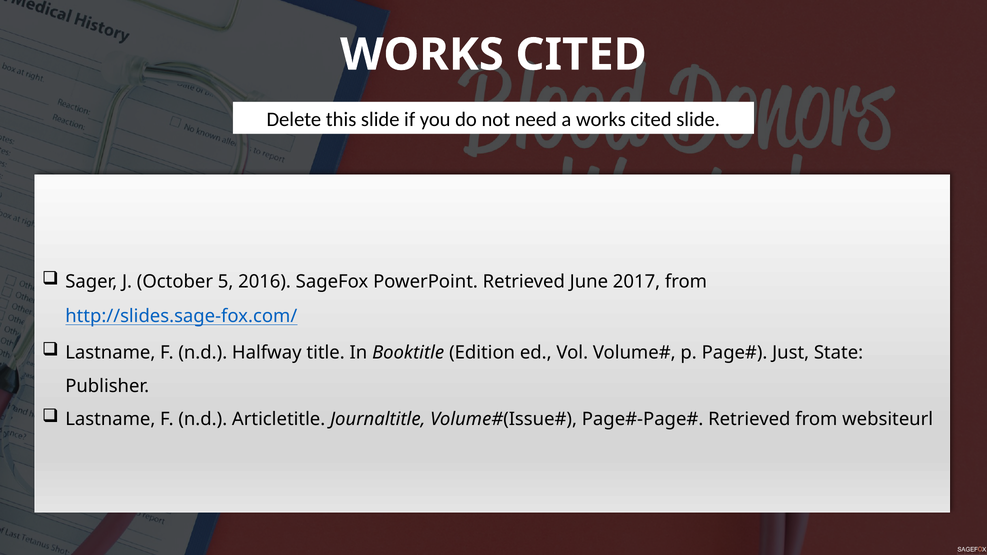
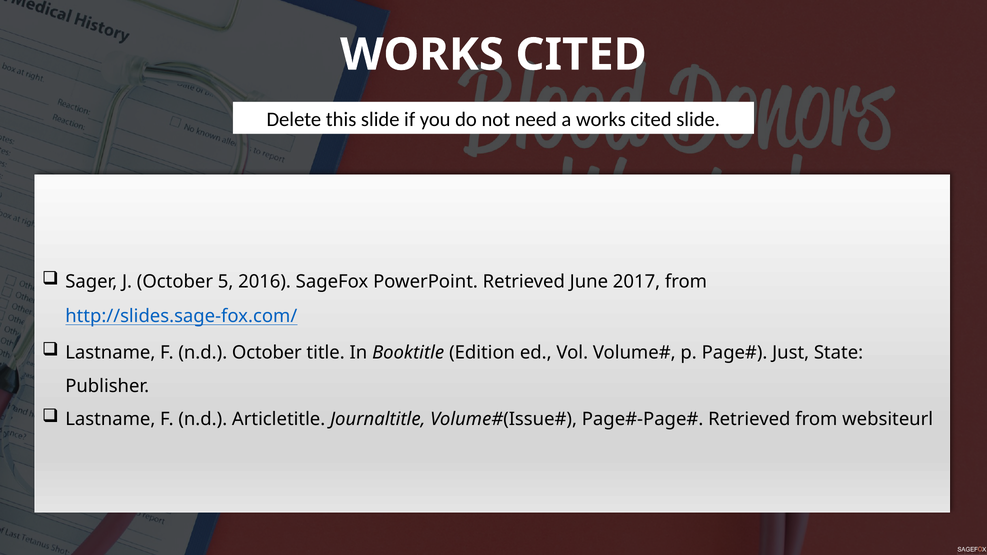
n.d Halfway: Halfway -> October (267, 353)
